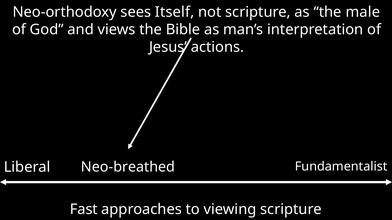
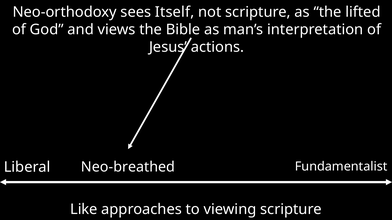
male: male -> lifted (363, 12)
Fast: Fast -> Like (84, 210)
